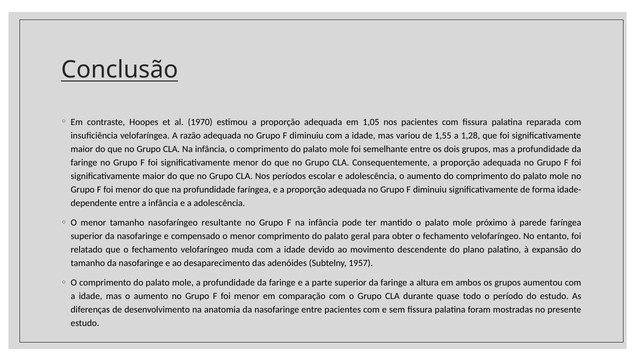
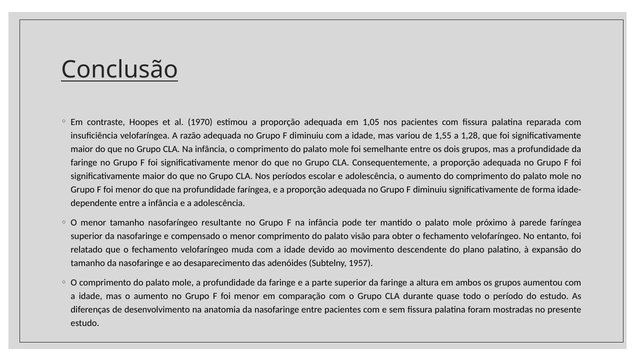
geral: geral -> visão (361, 236)
